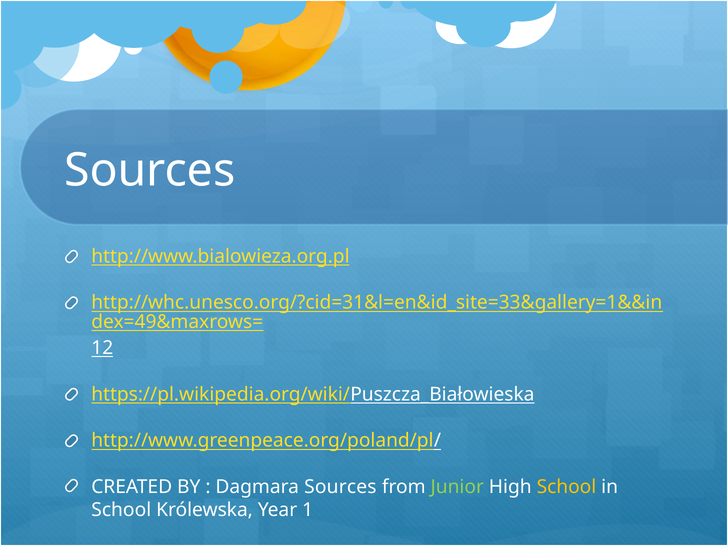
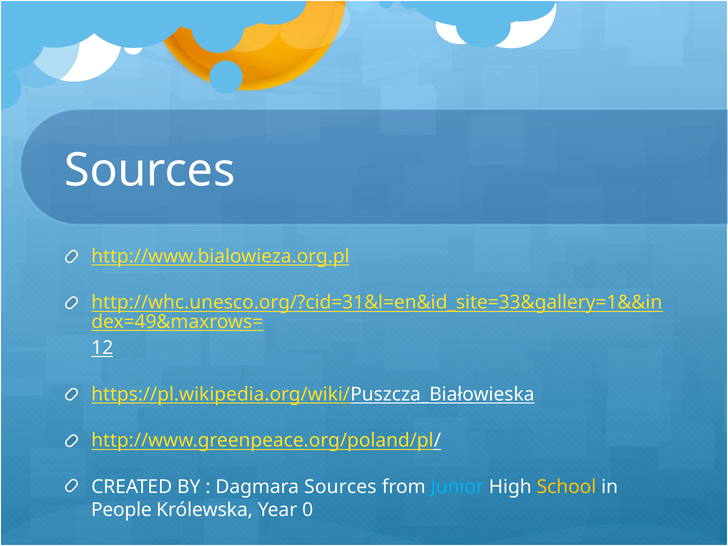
Junior colour: light green -> light blue (457, 487)
School: School -> People (121, 510)
1: 1 -> 0 (308, 510)
